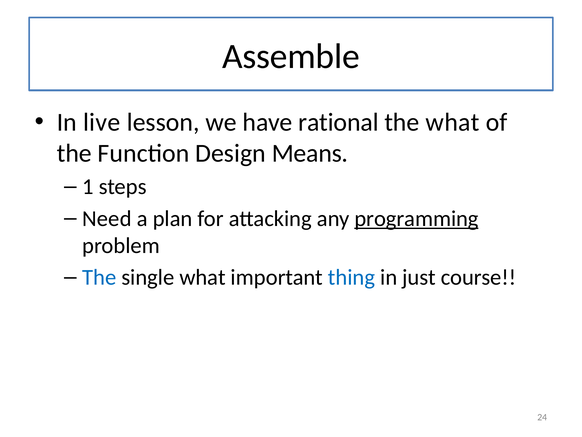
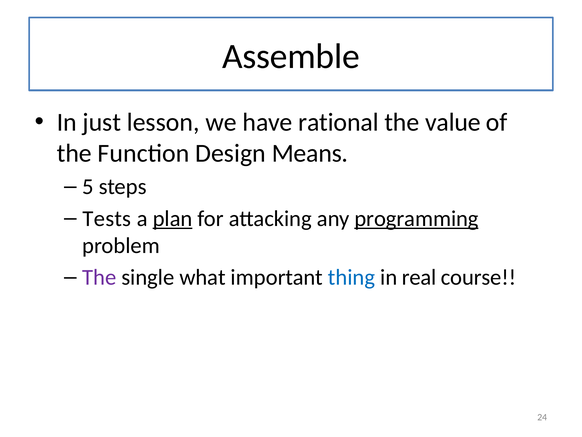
live: live -> just (102, 122)
the what: what -> value (453, 122)
1: 1 -> 5 (88, 187)
Need: Need -> Tests (107, 218)
plan underline: none -> present (173, 218)
The colour: blue -> purple (99, 277)
just: just -> real (419, 277)
